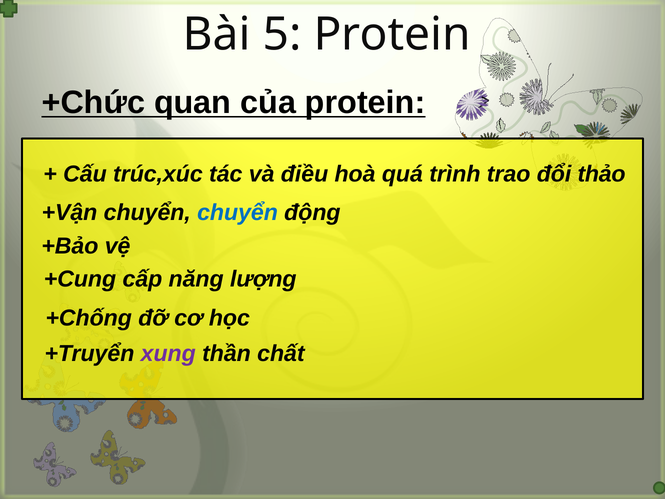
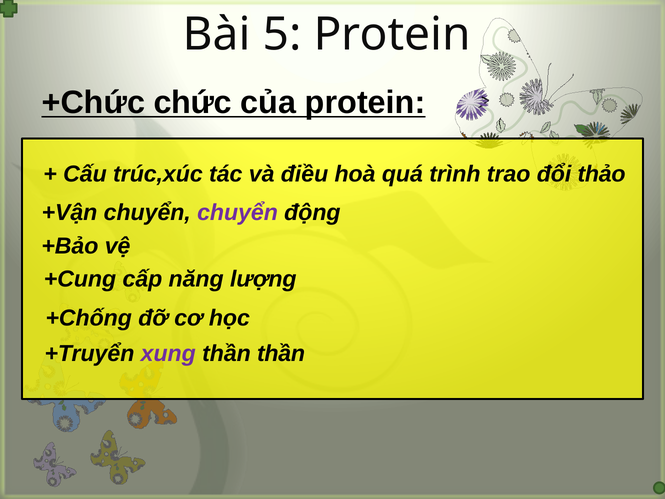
quan: quan -> chức (193, 102)
chuyển colour: blue -> purple (238, 213)
thần chất: chất -> thần (281, 353)
